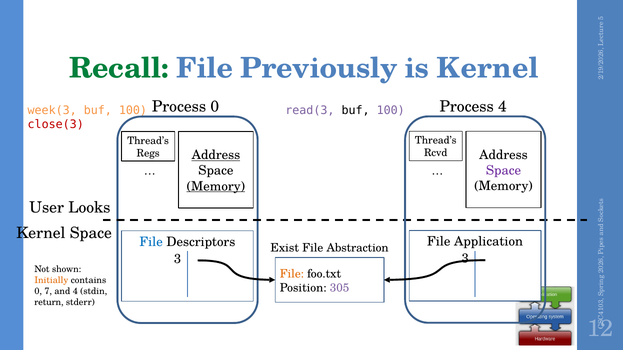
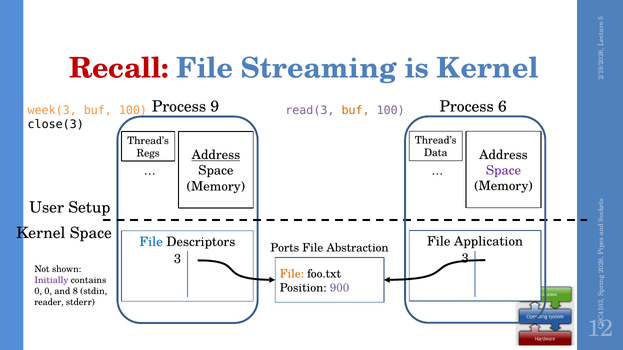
Recall colour: green -> red (119, 68)
Previously: Previously -> Streaming (319, 68)
Process 4: 4 -> 6 (502, 107)
Process 0: 0 -> 9 (215, 107)
buf colour: black -> orange (356, 111)
close(3 colour: red -> black (56, 125)
Rcvd: Rcvd -> Data (436, 153)
Memory underline: present -> none (216, 186)
Looks: Looks -> Setup (89, 208)
Exist: Exist -> Ports (285, 248)
Initially colour: orange -> purple (51, 281)
305: 305 -> 900 (340, 288)
0 7: 7 -> 0 (48, 292)
and 4: 4 -> 8 (75, 292)
return: return -> reader (49, 302)
